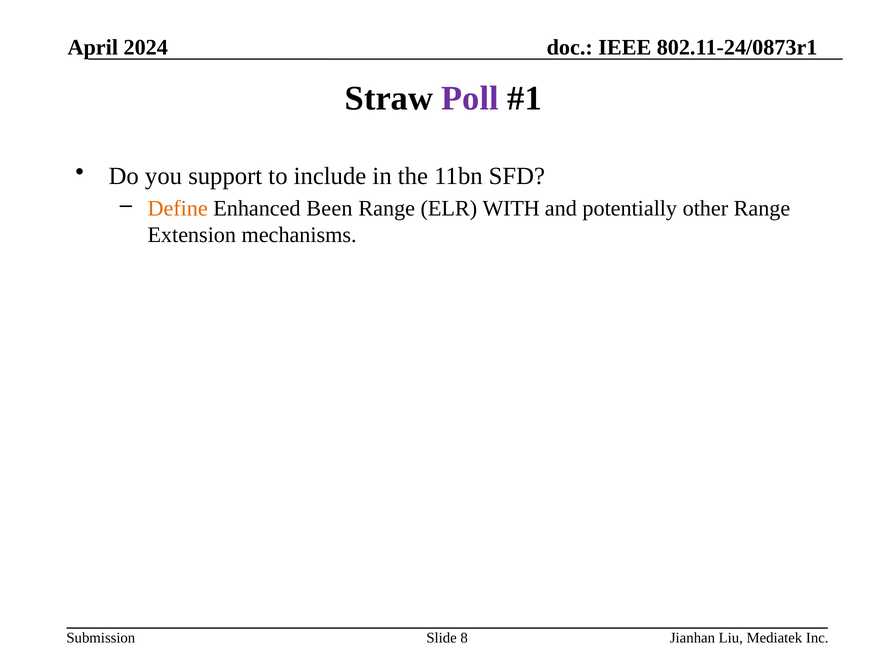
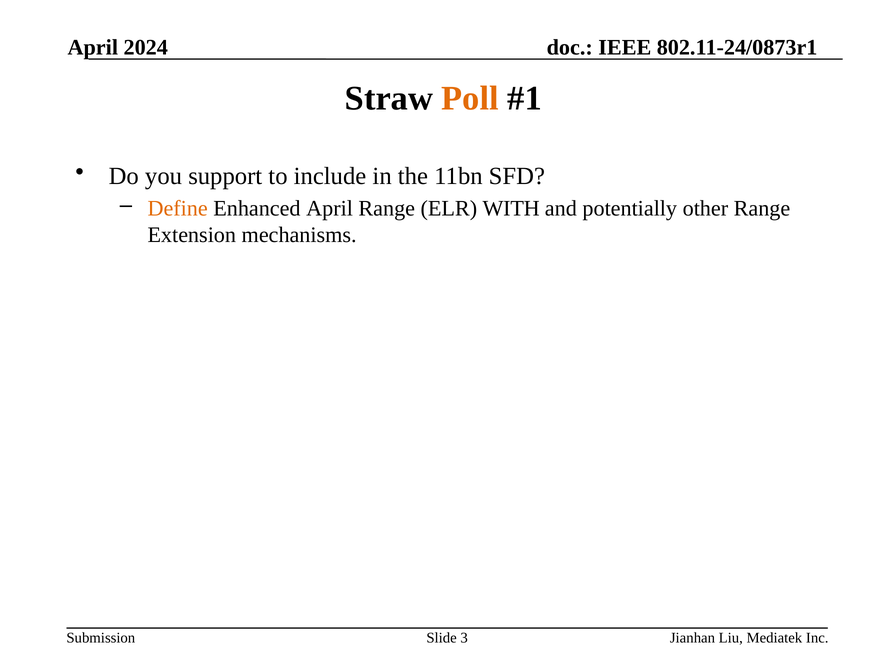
Poll colour: purple -> orange (470, 98)
Enhanced Been: Been -> April (330, 209)
8: 8 -> 3 (464, 638)
